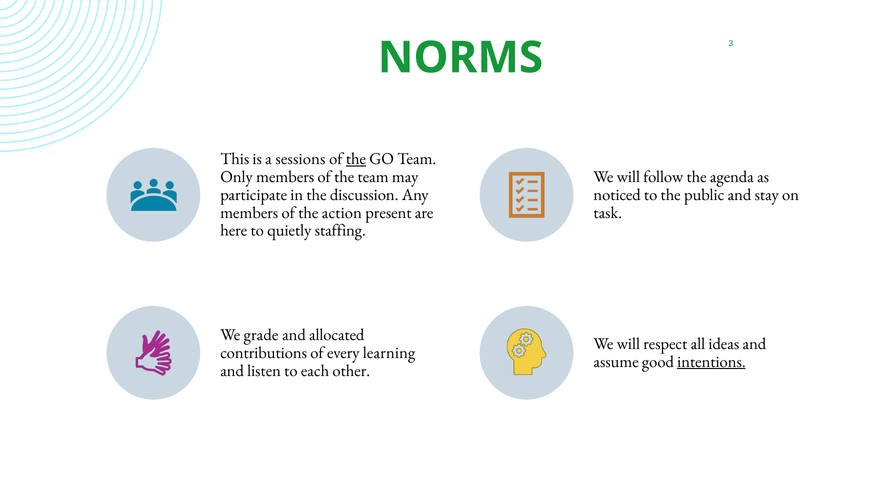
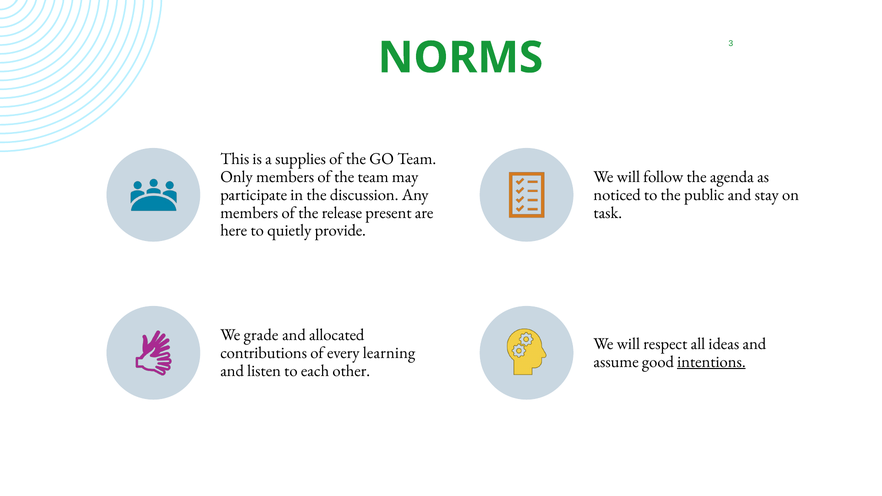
sessions: sessions -> supplies (301, 159)
the underline: present -> none (356, 159)
action: action -> release (342, 213)
staffing: staffing -> provide (340, 230)
